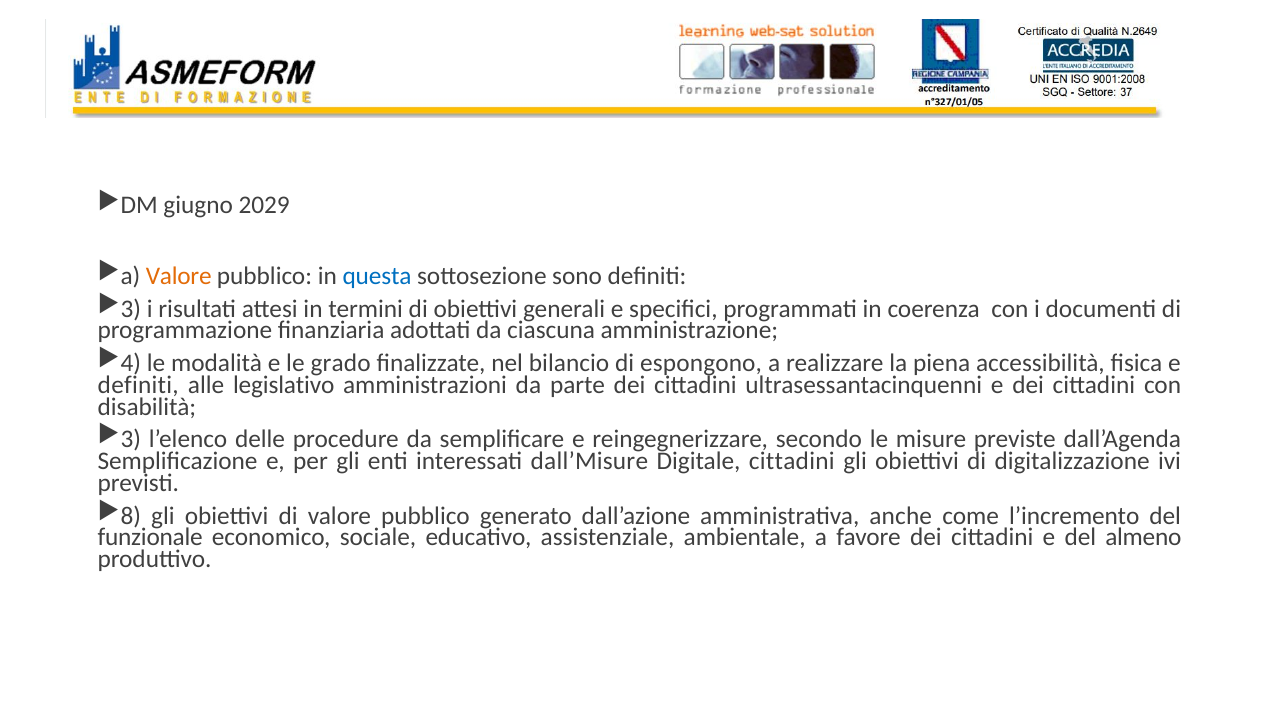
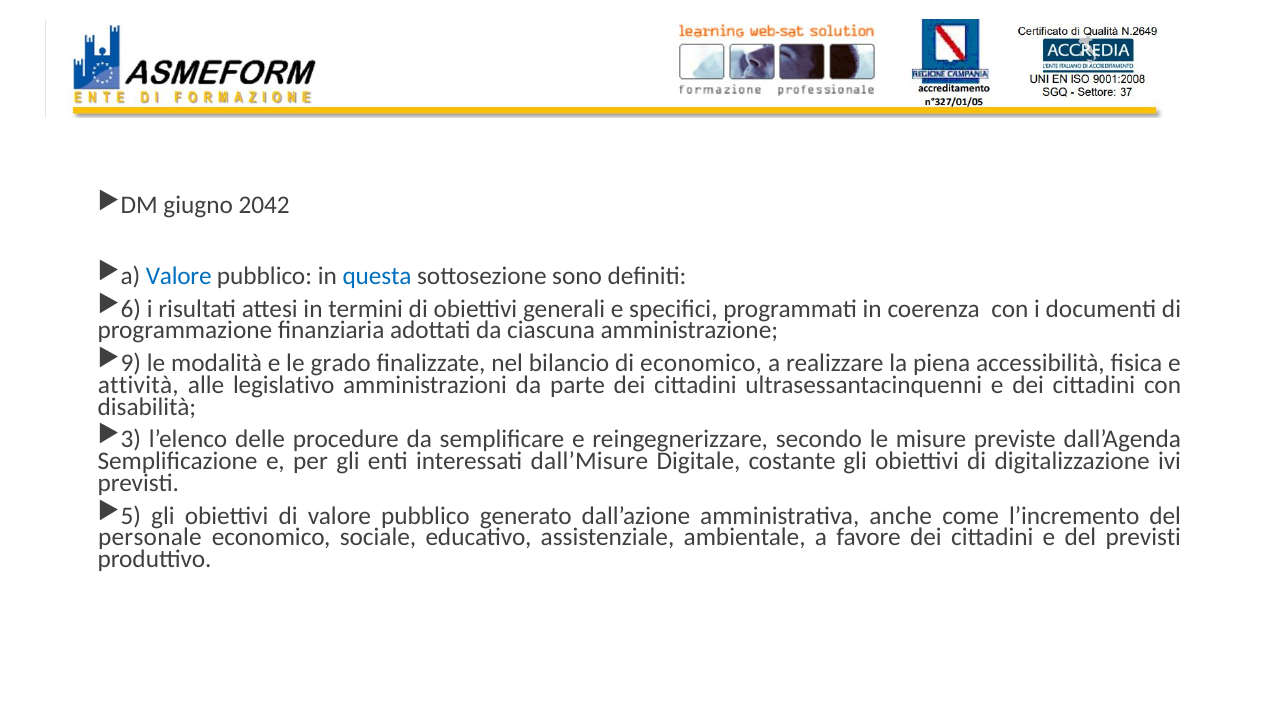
2029: 2029 -> 2042 (264, 206)
Valore colour: orange -> blue (179, 276)
3: 3 -> 6 (131, 309)
4: 4 -> 9 (131, 363)
di espongono: espongono -> economico (701, 363)
definiti: definiti -> attività (138, 385)
Digitale cittadini: cittadini -> costante (792, 461)
8: 8 -> 5 (131, 516)
funzionale: funzionale -> personale (150, 538)
del almeno: almeno -> previsti (1143, 538)
